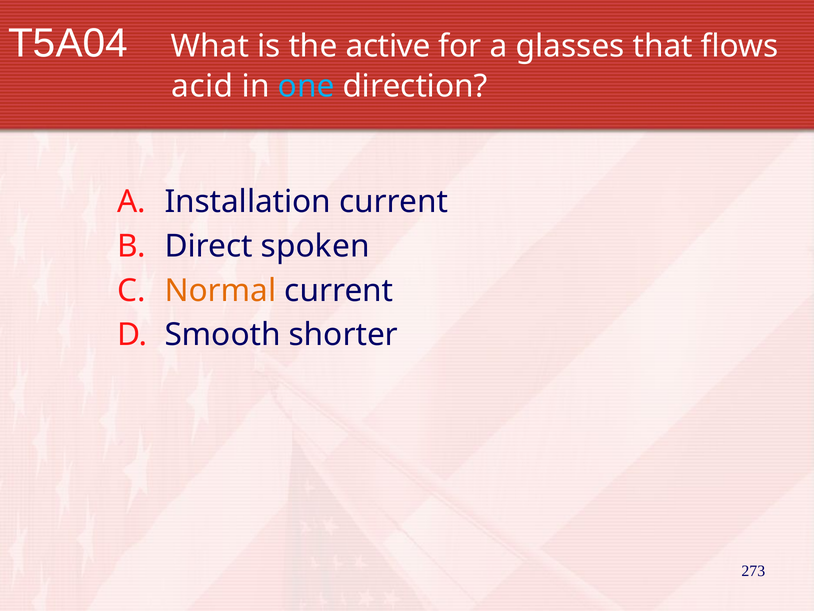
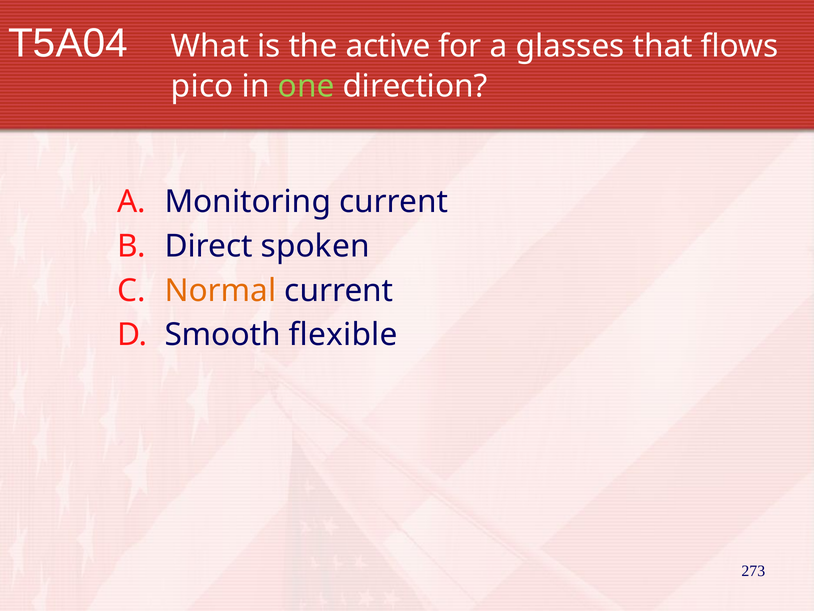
acid: acid -> pico (202, 86)
one colour: light blue -> light green (306, 86)
Installation: Installation -> Monitoring (248, 202)
shorter: shorter -> flexible (343, 335)
